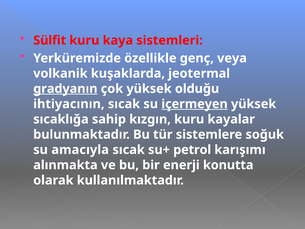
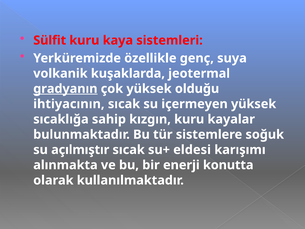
veya: veya -> suya (232, 58)
içermeyen underline: present -> none (195, 104)
amacıyla: amacıyla -> açılmıştır (80, 150)
petrol: petrol -> eldesi (192, 150)
